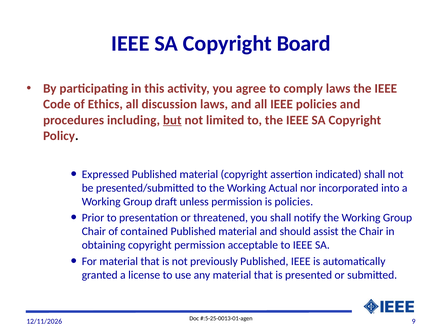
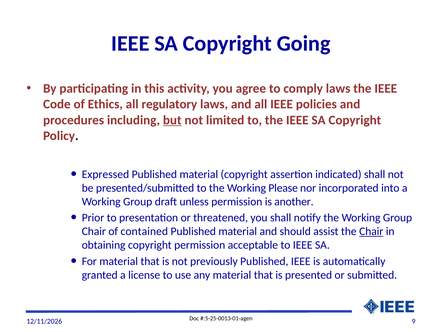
Board: Board -> Going (304, 43)
discussion: discussion -> regulatory (169, 104)
Actual: Actual -> Please (283, 188)
is policies: policies -> another (294, 201)
Chair underline: none -> present (371, 231)
